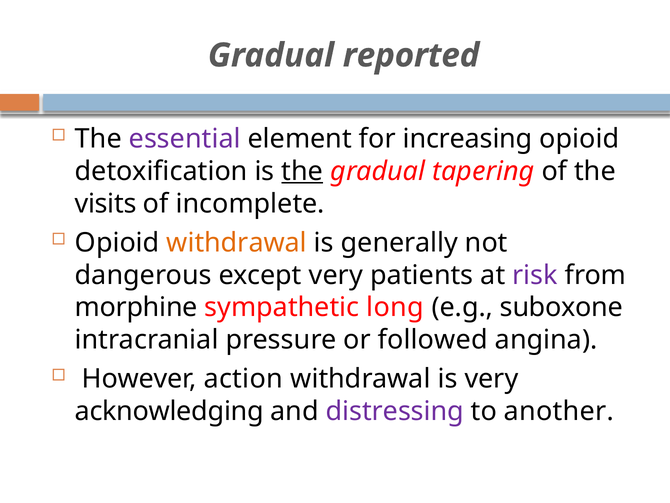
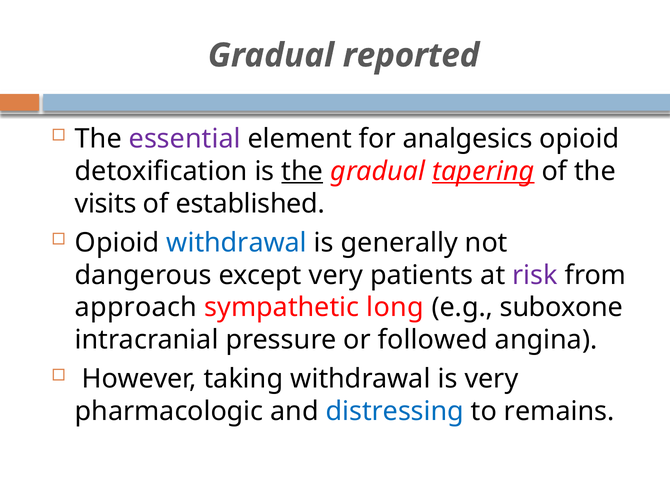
increasing: increasing -> analgesics (468, 139)
tapering underline: none -> present (483, 171)
incomplete: incomplete -> established (250, 203)
withdrawal colour: orange -> blue (237, 242)
morphine: morphine -> approach (136, 307)
action: action -> taking (243, 379)
acknowledging: acknowledging -> pharmacologic (169, 411)
distressing colour: purple -> blue (395, 411)
another: another -> remains (559, 411)
